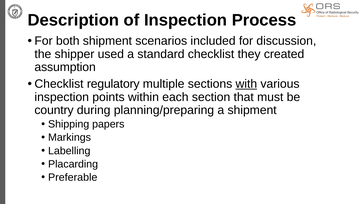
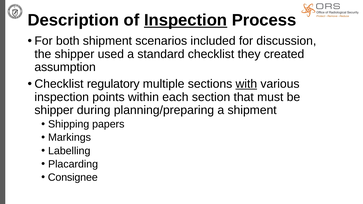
Inspection underline: none -> present (186, 20)
country: country -> shipper (54, 110)
Preferable: Preferable -> Consignee (73, 178)
